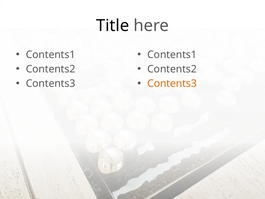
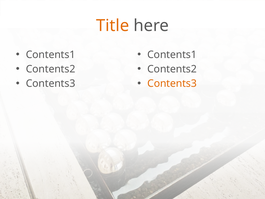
Title colour: black -> orange (113, 26)
